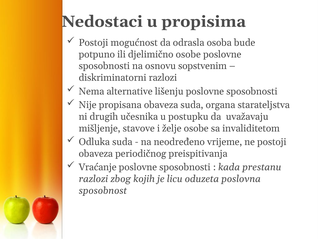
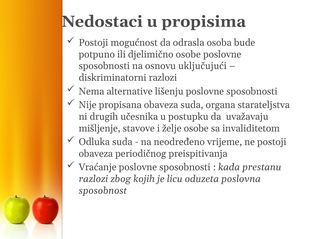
sopstvenim: sopstvenim -> uključujući (202, 66)
